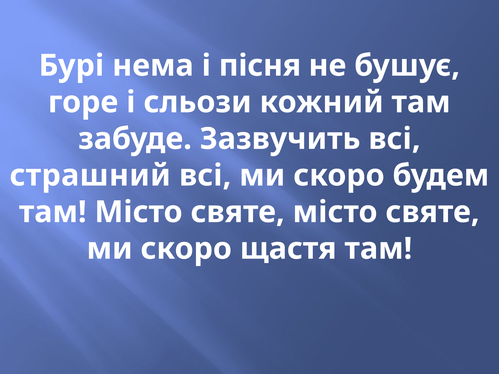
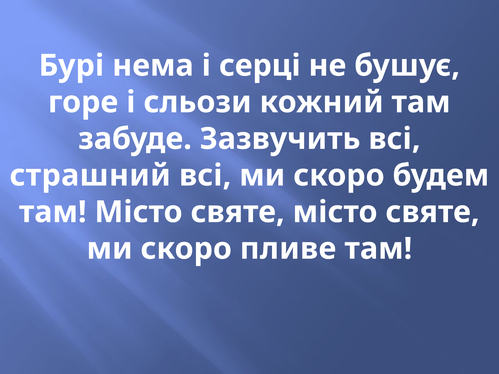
пісня: пісня -> серці (260, 66)
щастя: щастя -> пливе (288, 249)
